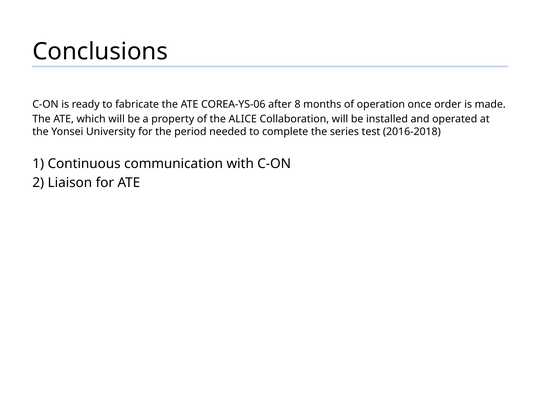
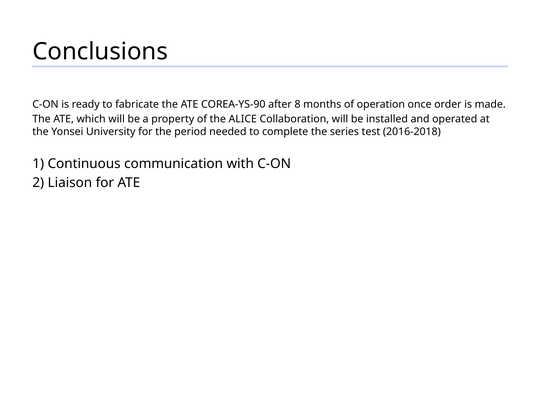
COREA-YS-06: COREA-YS-06 -> COREA-YS-90 (233, 104)
